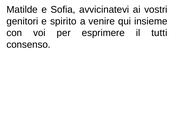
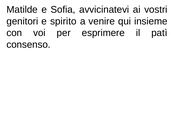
tutti: tutti -> patì (159, 33)
